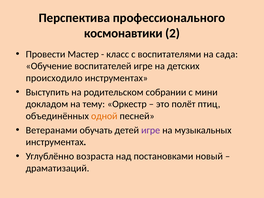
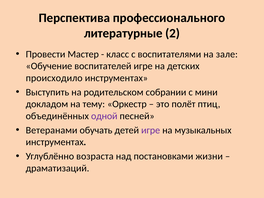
космонавтики: космонавтики -> литературные (123, 33)
сада: сада -> зале (227, 54)
одной colour: orange -> purple (104, 116)
новый: новый -> жизни (209, 156)
